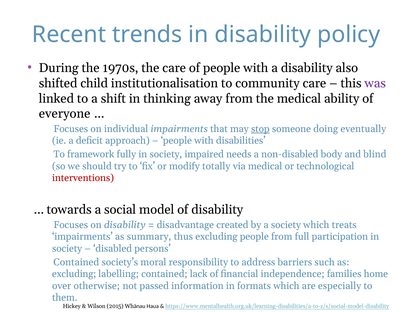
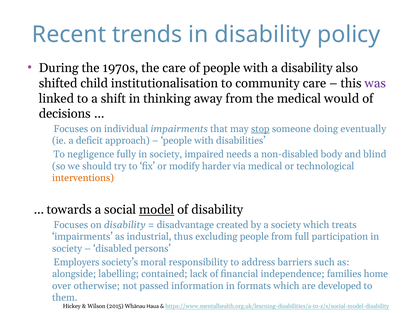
ability: ability -> would (342, 98)
everyone: everyone -> decisions (65, 114)
framework: framework -> negligence (91, 154)
totally: totally -> harder (216, 166)
interventions colour: red -> orange (83, 178)
model underline: none -> present (157, 210)
summary: summary -> industrial (149, 237)
Contained: Contained -> Employers (76, 262)
excluding: excluding -> alongside (74, 274)
especially: especially -> developed (340, 286)
